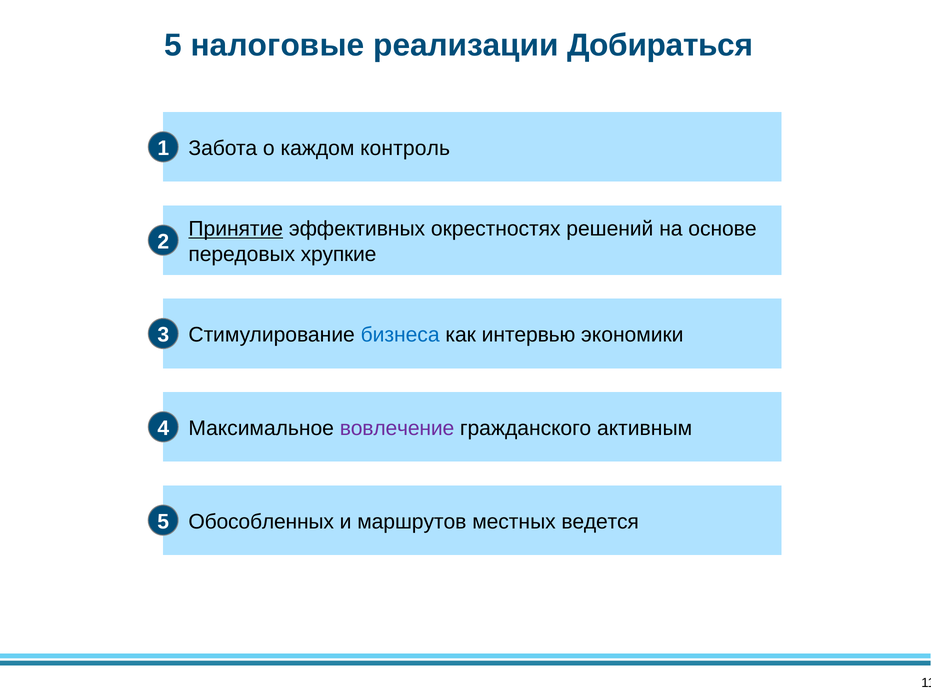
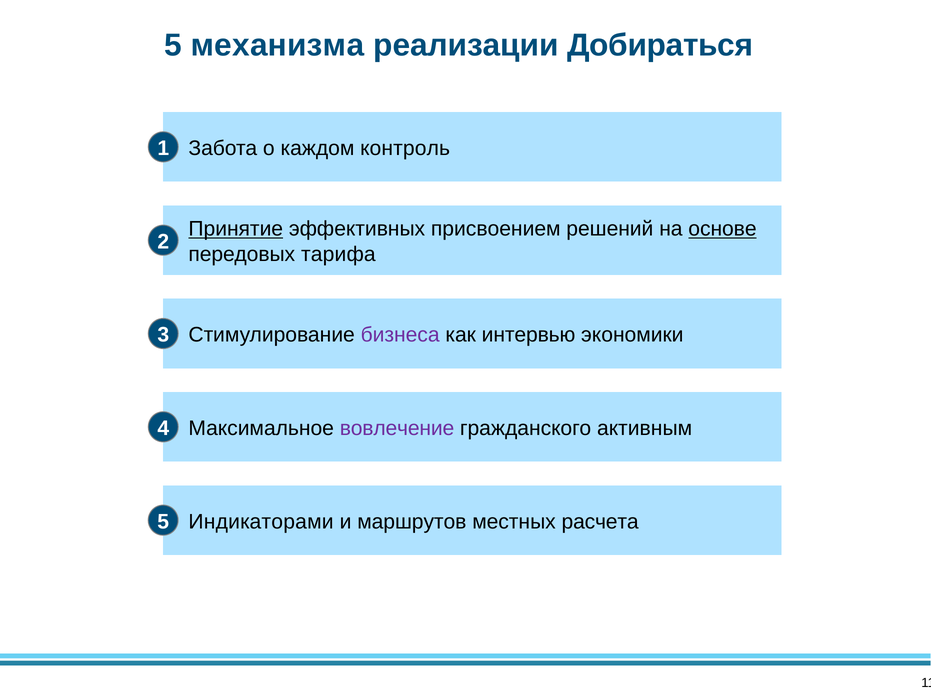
налоговые: налоговые -> механизма (277, 45)
окрестностях: окрестностях -> присвоением (496, 229)
основе underline: none -> present (722, 229)
хрупкие: хрупкие -> тарифа (338, 254)
бизнеса colour: blue -> purple (400, 335)
Обособленных: Обособленных -> Индикаторами (261, 522)
ведется: ведется -> расчета (600, 522)
